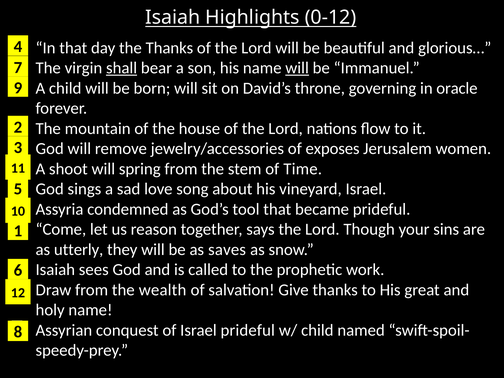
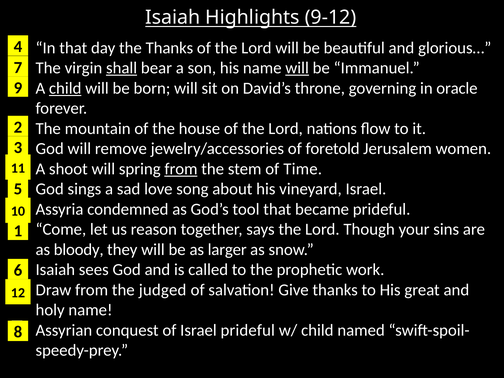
0-12: 0-12 -> 9-12 (331, 17)
child underline: none -> present (65, 88)
exposes: exposes -> foretold (333, 149)
from underline: none -> present (181, 169)
utterly: utterly -> bloody (79, 250)
saves: saves -> larger (227, 250)
wealth: wealth -> judged (163, 290)
